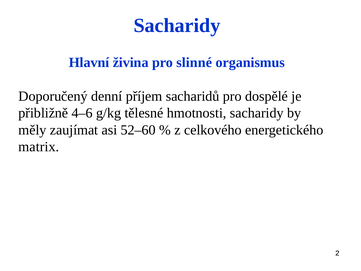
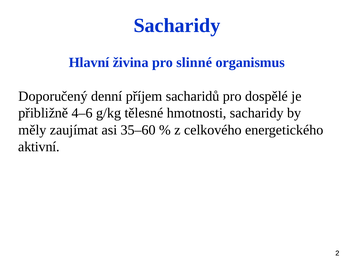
52–60: 52–60 -> 35–60 (138, 130)
matrix: matrix -> aktivní (39, 147)
